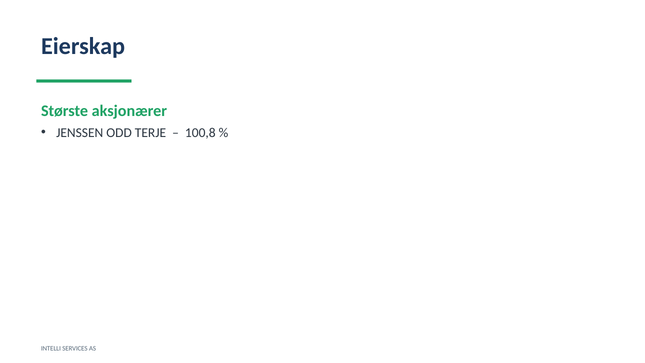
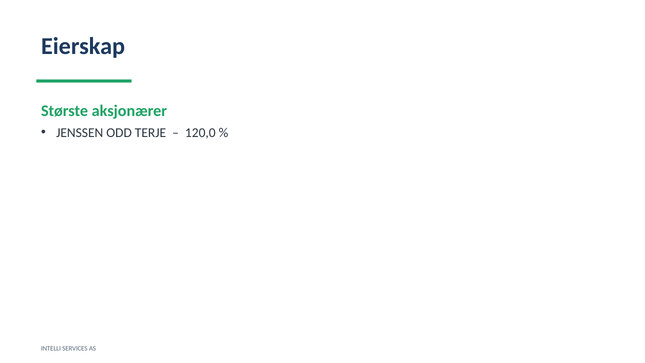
100,8: 100,8 -> 120,0 (200, 133)
